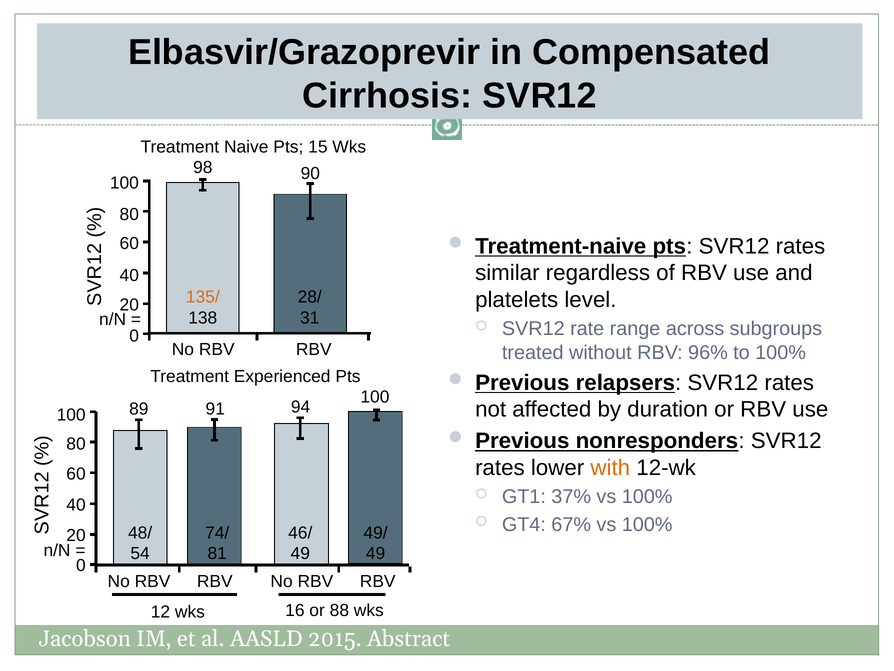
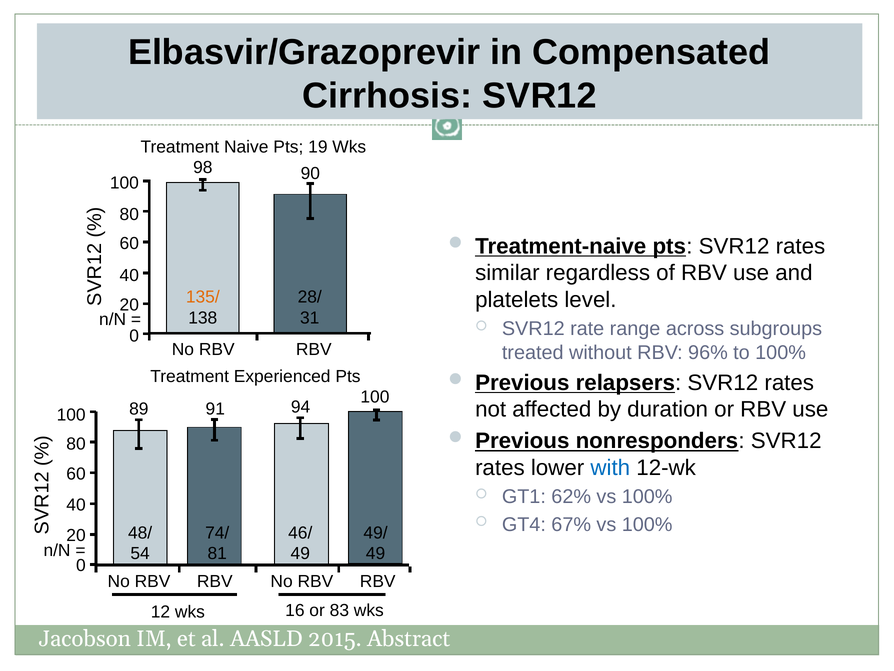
15: 15 -> 19 (318, 147)
with colour: orange -> blue (610, 467)
37%: 37% -> 62% (571, 496)
88: 88 -> 83 (339, 610)
